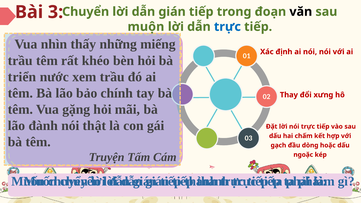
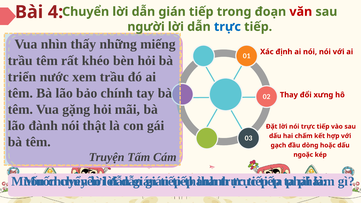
3: 3 -> 4 (56, 12)
văn colour: black -> red (301, 12)
muộn: muộn -> người (146, 27)
